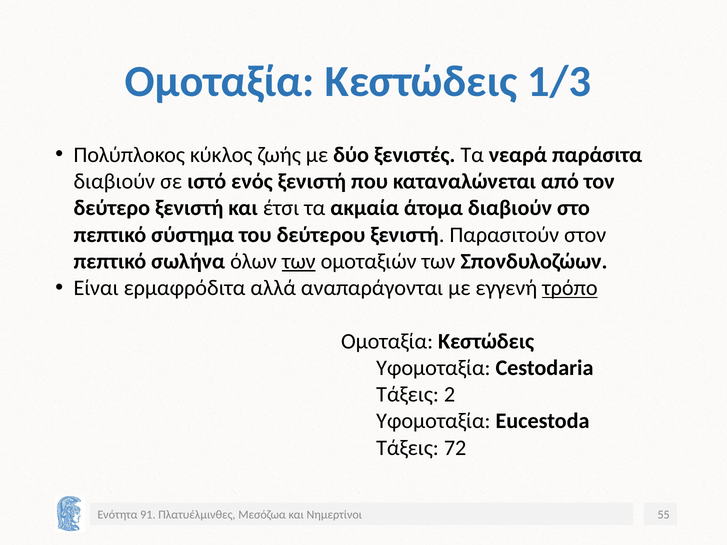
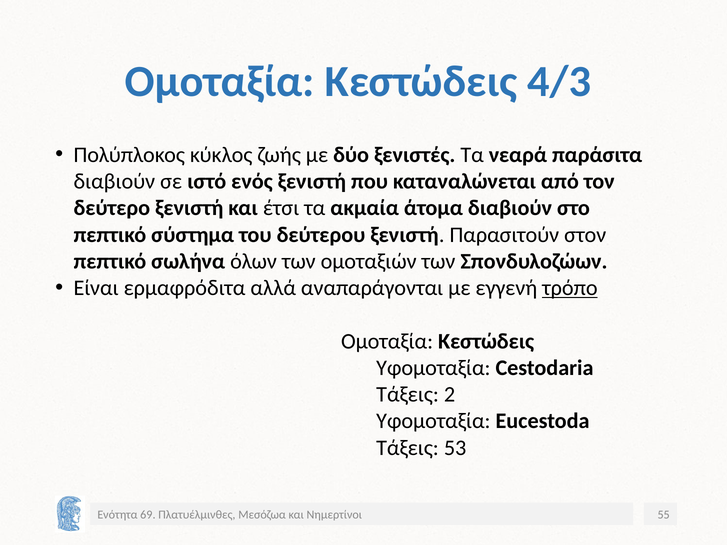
1/3: 1/3 -> 4/3 (559, 81)
των underline: present -> none (299, 261)
72: 72 -> 53 (455, 448)
91: 91 -> 69 (148, 515)
